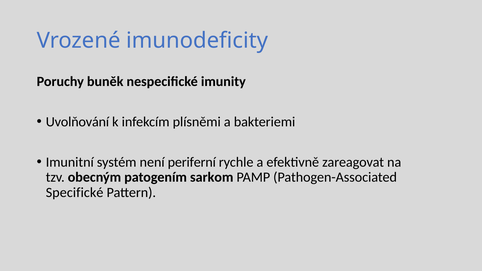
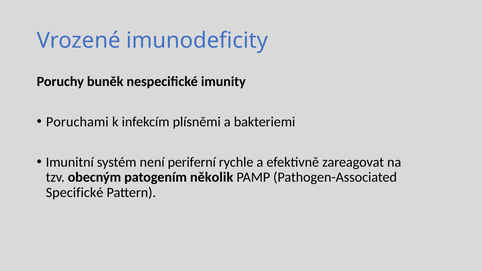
Uvolňování: Uvolňování -> Poruchami (77, 122)
sarkom: sarkom -> několik (212, 177)
